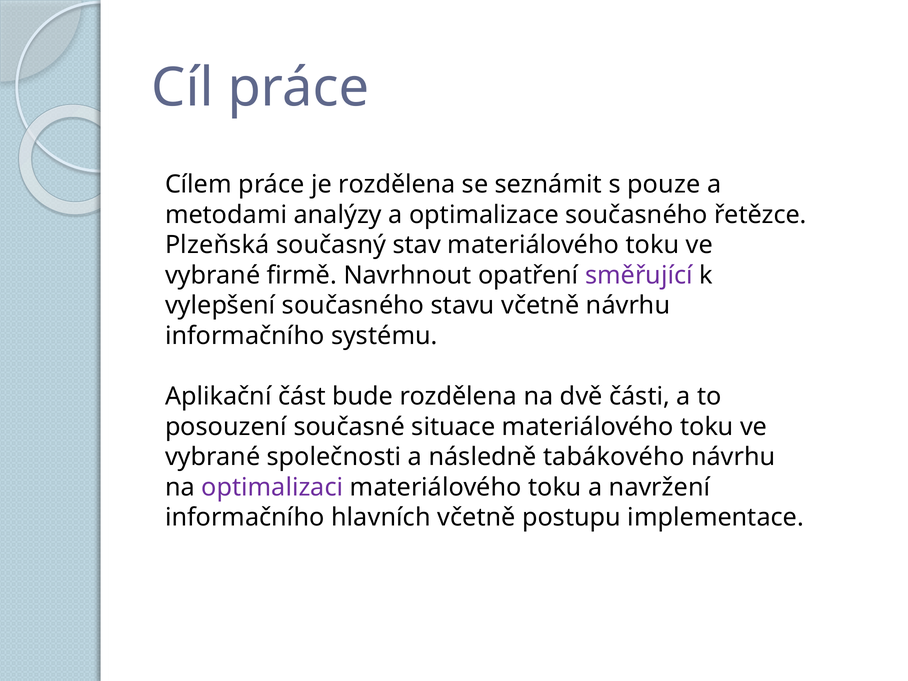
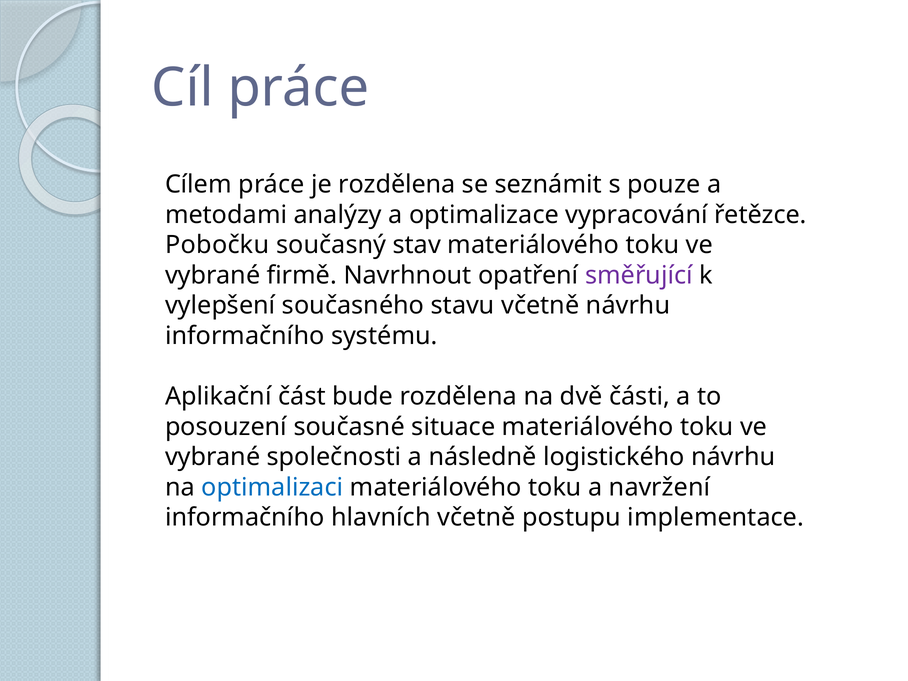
optimalizace současného: současného -> vypracování (637, 215)
Plzeňská: Plzeňská -> Pobočku (217, 245)
tabákového: tabákového -> logistického (614, 457)
optimalizaci colour: purple -> blue (272, 487)
